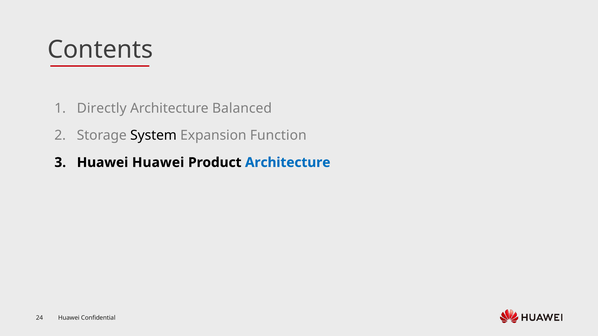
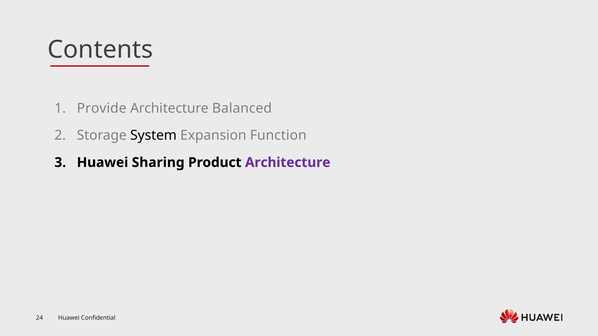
Directly: Directly -> Provide (102, 108)
Huawei Huawei: Huawei -> Sharing (158, 163)
Architecture colour: blue -> purple (288, 163)
